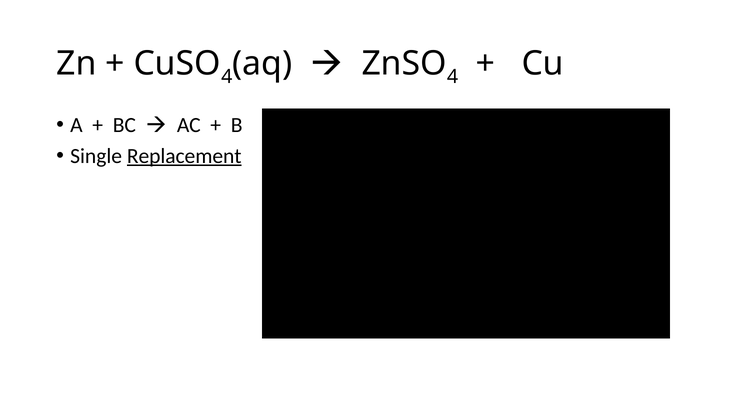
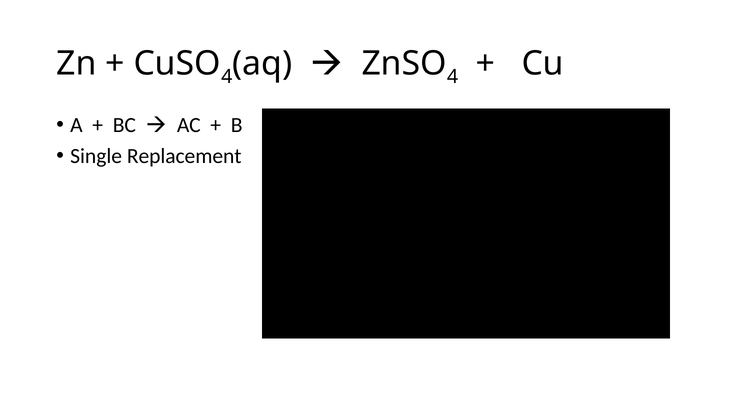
Replacement underline: present -> none (184, 156)
